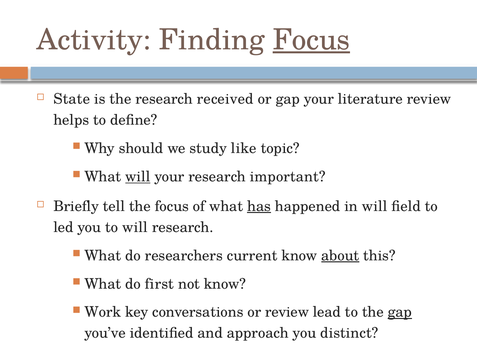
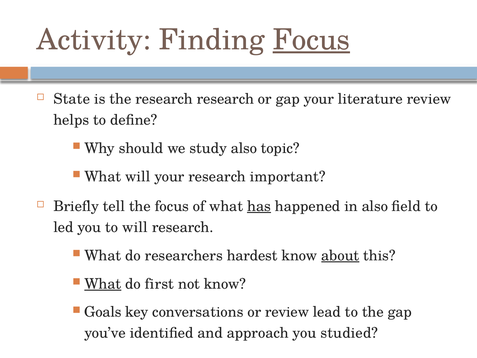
research received: received -> research (225, 99)
study like: like -> also (244, 148)
will underline: present -> none (138, 177)
in will: will -> also (375, 206)
current: current -> hardest (252, 255)
What underline: none -> present (103, 284)
Work: Work -> Goals (103, 312)
gap underline: present -> none (400, 312)
distinct: distinct -> studied (349, 333)
